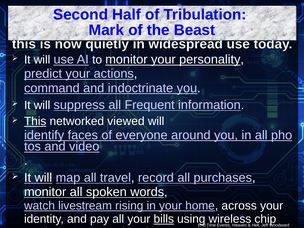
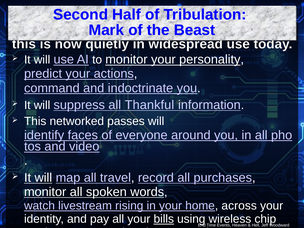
Frequent: Frequent -> Thankful (150, 105)
This underline: present -> none (35, 121)
viewed: viewed -> passes (126, 121)
